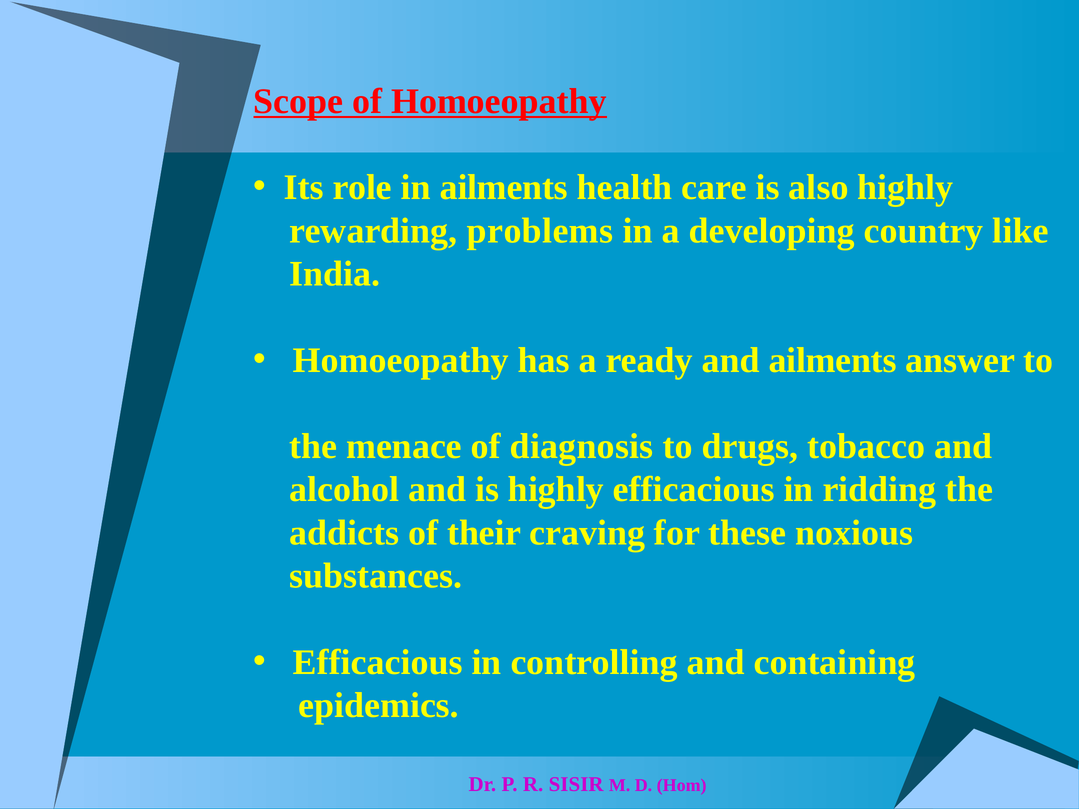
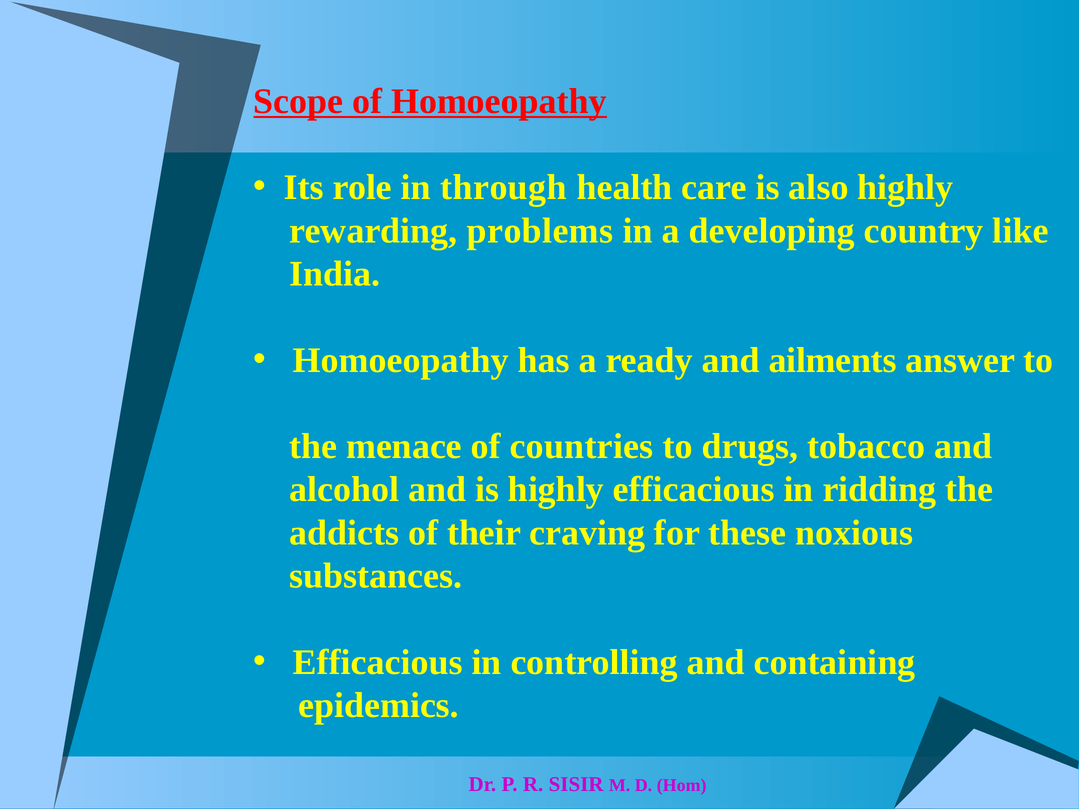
in ailments: ailments -> through (504, 188)
diagnosis: diagnosis -> countries (582, 447)
